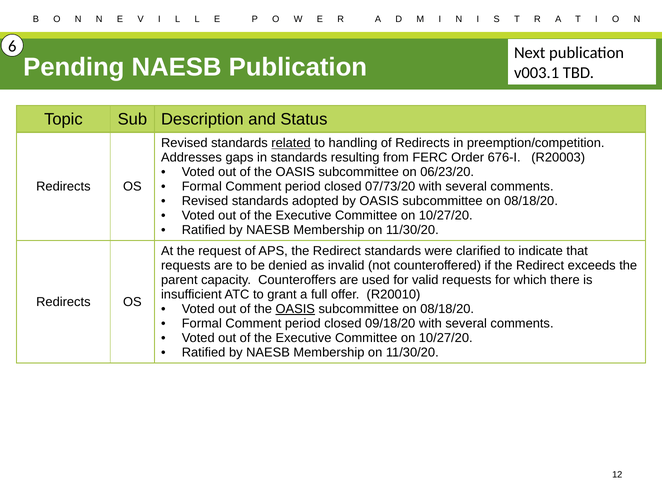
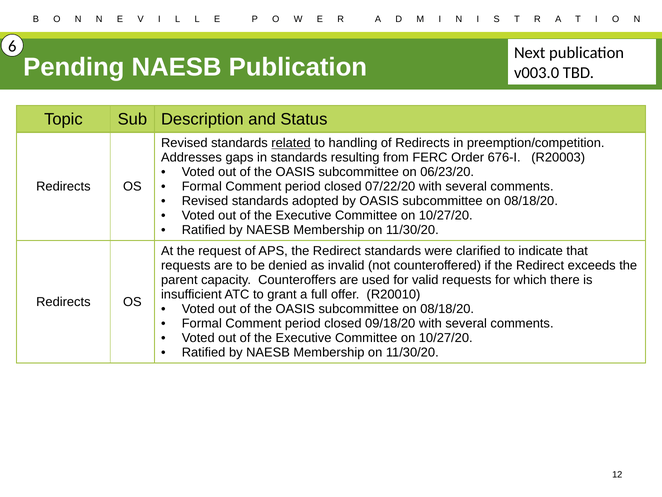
v003.1: v003.1 -> v003.0 (537, 73)
07/73/20: 07/73/20 -> 07/22/20 (390, 186)
OASIS underline: present -> none (295, 309)
